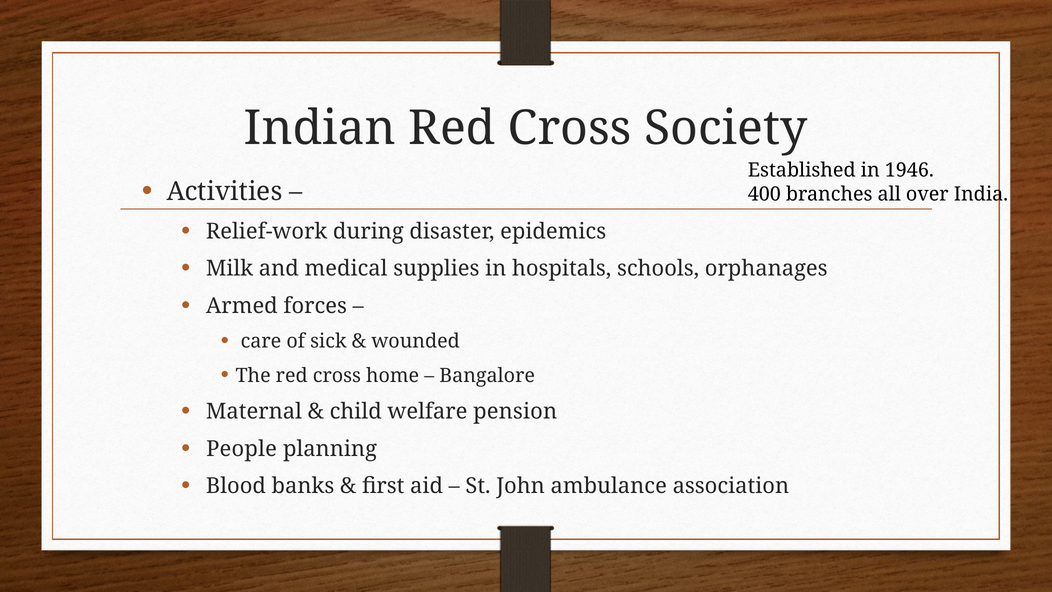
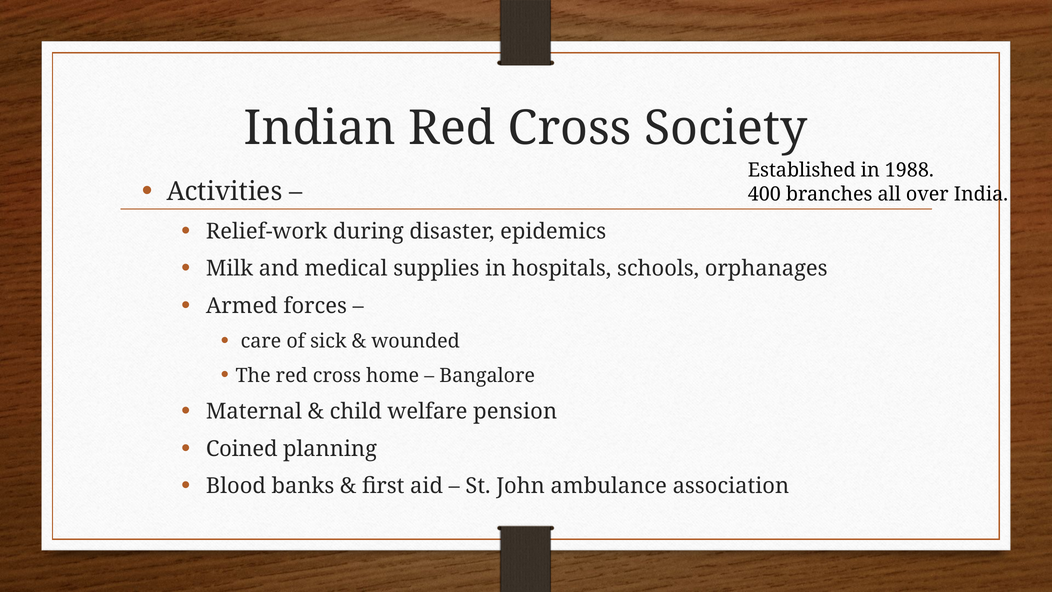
1946: 1946 -> 1988 (909, 170)
People: People -> Coined (242, 449)
